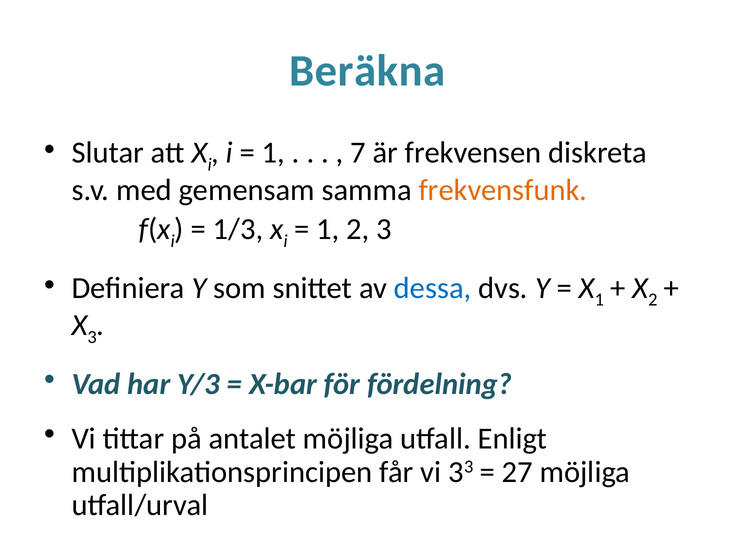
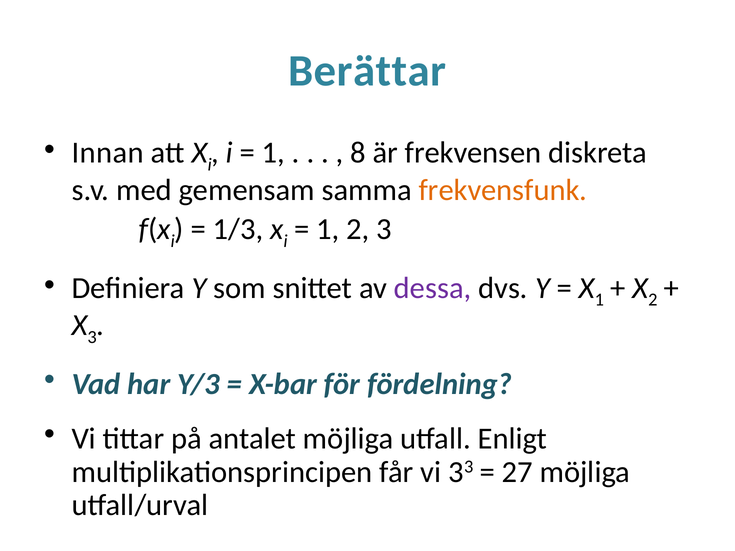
Beräkna: Beräkna -> Berättar (367, 71)
Slutar: Slutar -> Innan (108, 153)
7: 7 -> 8 (358, 153)
dessa colour: blue -> purple (433, 288)
